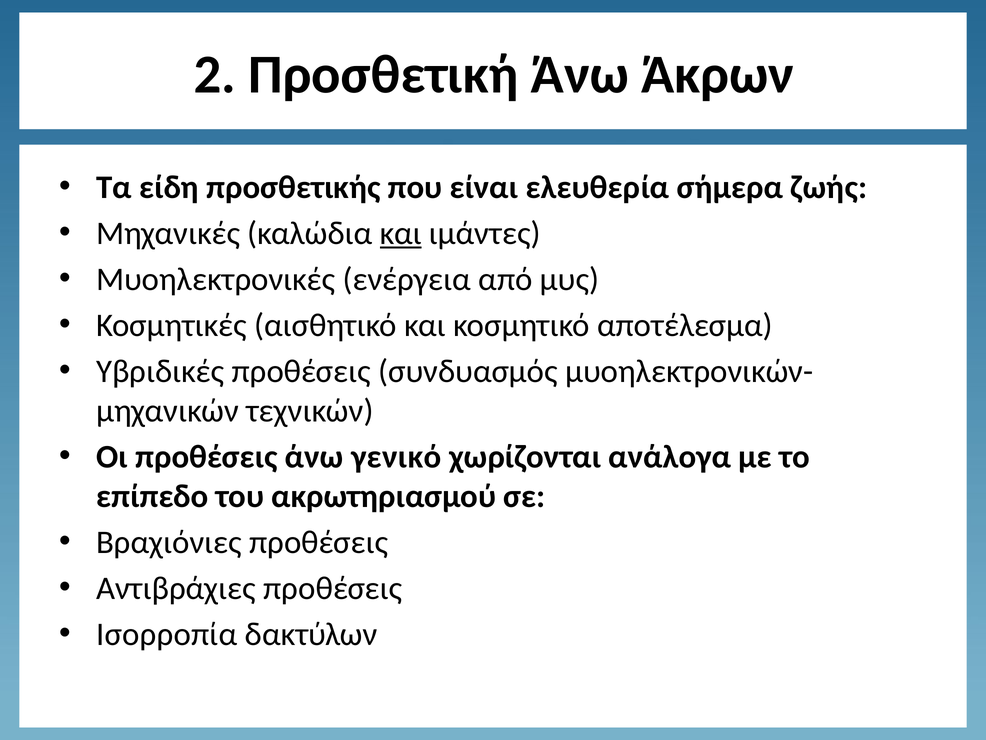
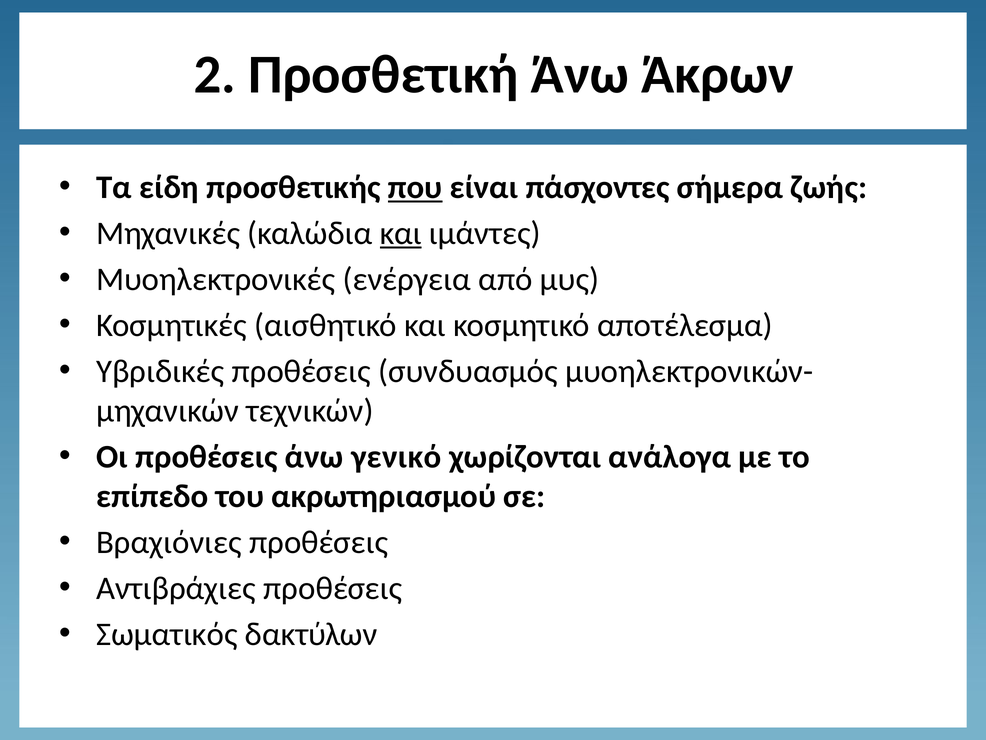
που underline: none -> present (415, 187)
ελευθερία: ελευθερία -> πάσχοντες (598, 187)
Ισορροπία: Ισορροπία -> Σωματικός (167, 634)
